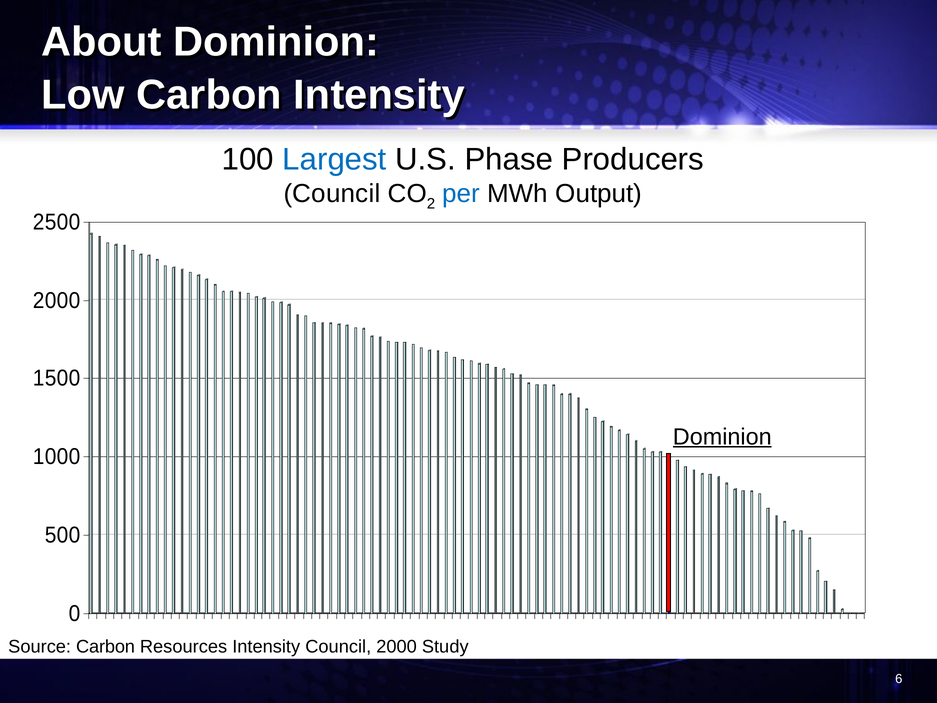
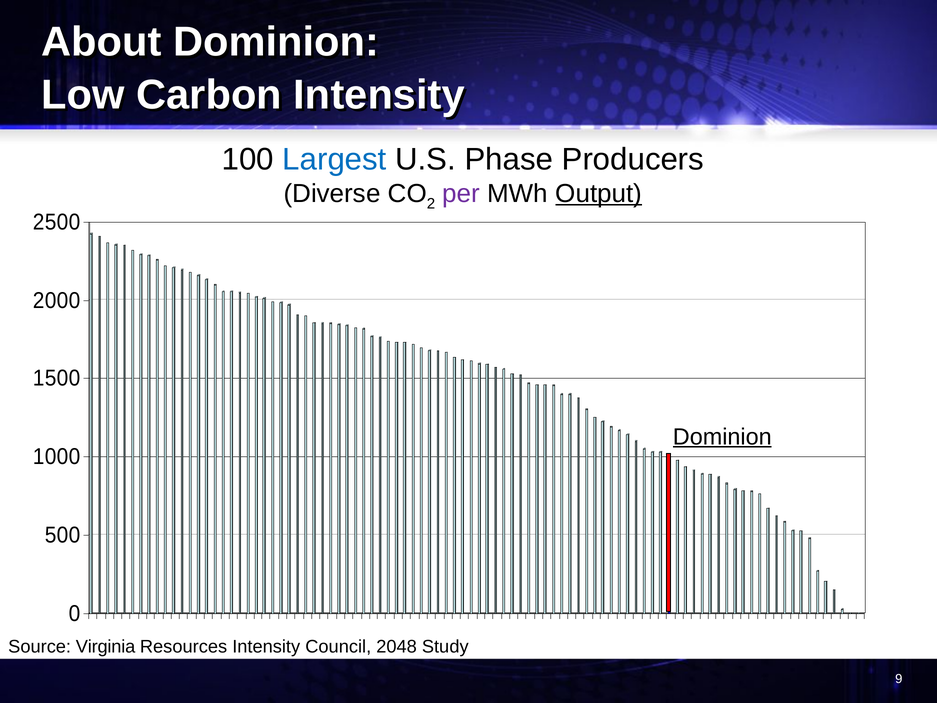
Council: Council -> Diverse (332, 193)
per colour: blue -> purple (461, 193)
Output underline: none -> present (599, 193)
Source Carbon: Carbon -> Virginia (106, 647)
Council 2000: 2000 -> 2048 (397, 647)
6: 6 -> 9 (899, 679)
